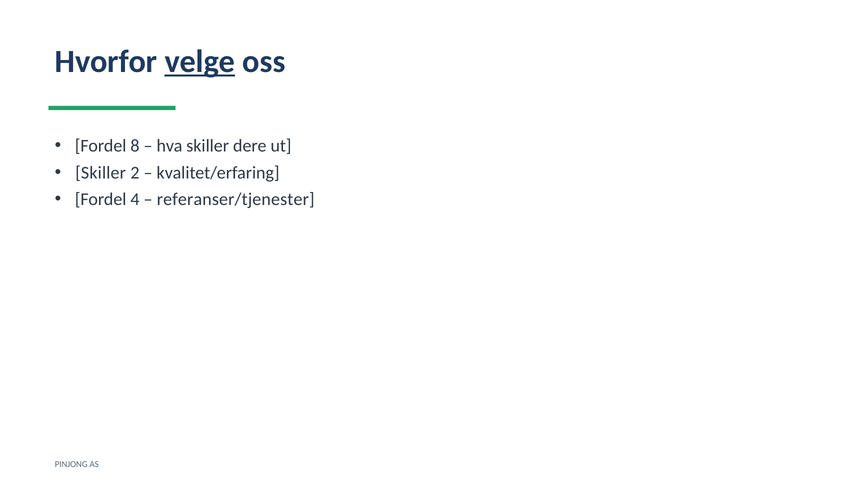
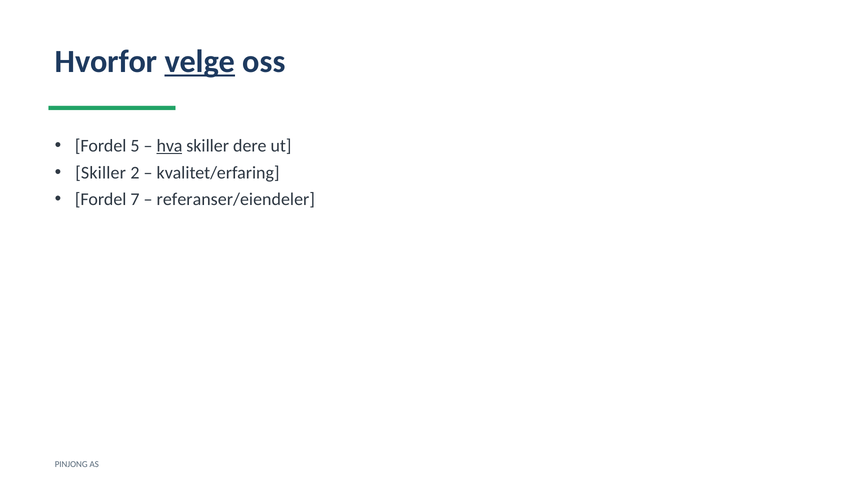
8: 8 -> 5 (135, 146)
hva underline: none -> present (170, 146)
4: 4 -> 7 (135, 200)
referanser/tjenester: referanser/tjenester -> referanser/eiendeler (236, 200)
